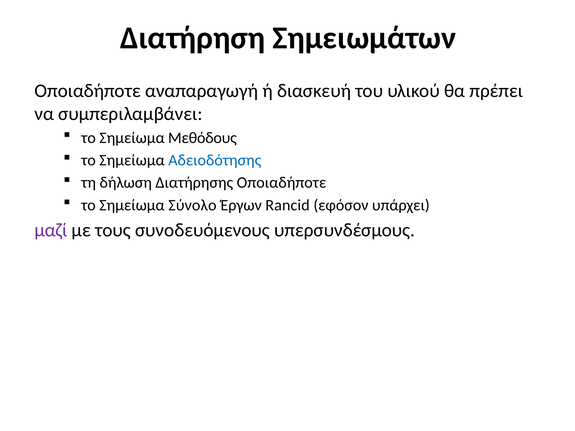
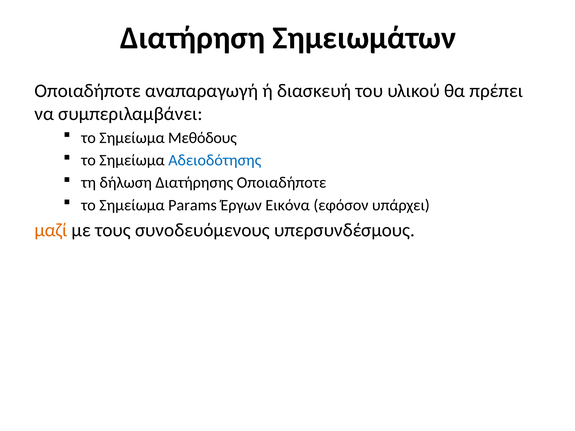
Σύνολο: Σύνολο -> Params (192, 205)
Rancid: Rancid -> Εικόνα (288, 205)
μαζί colour: purple -> orange (51, 230)
